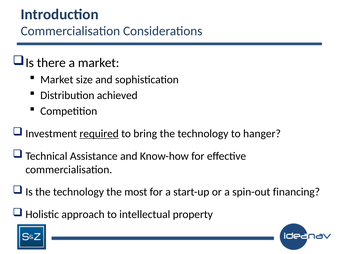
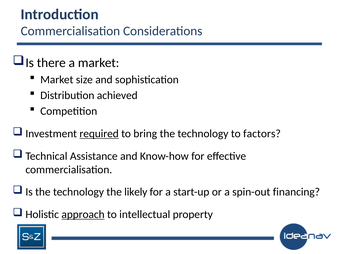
hanger: hanger -> factors (262, 134)
most: most -> likely (136, 192)
approach underline: none -> present (83, 215)
